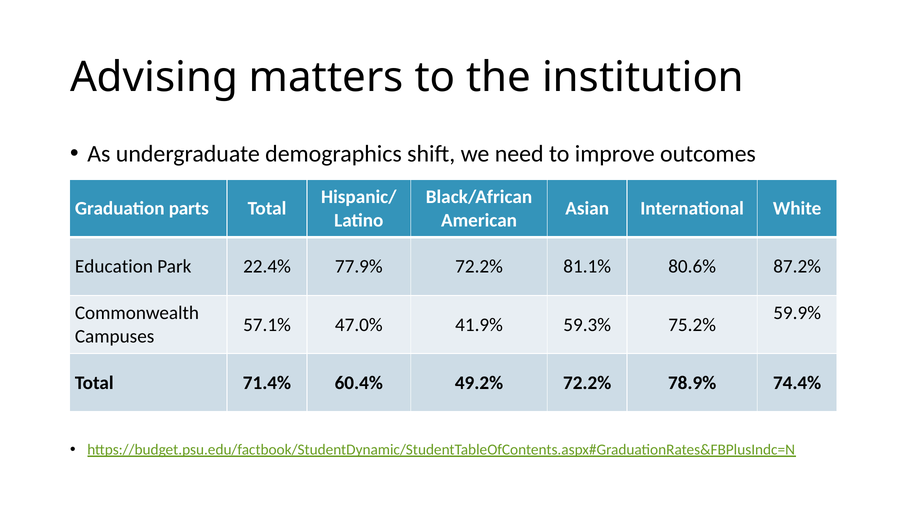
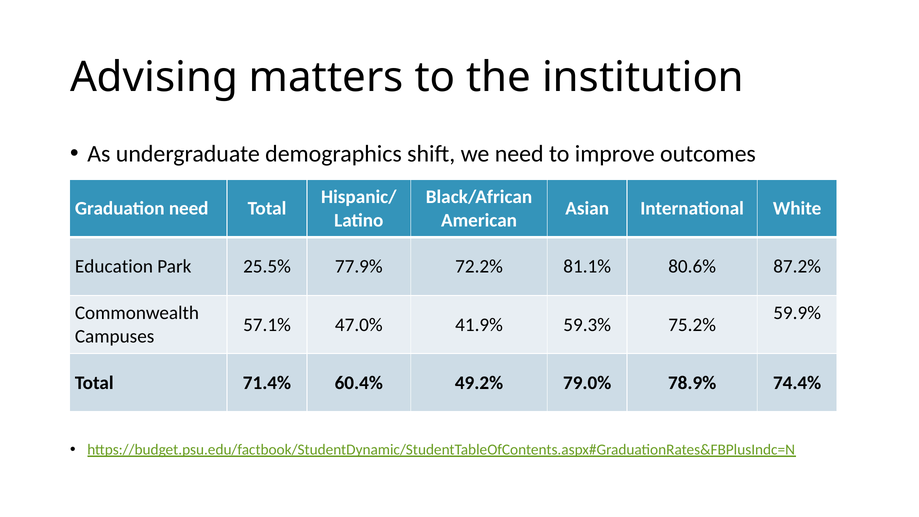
Graduation parts: parts -> need (189, 209)
22.4%: 22.4% -> 25.5% (267, 267)
49.2% 72.2%: 72.2% -> 79.0% (587, 383)
